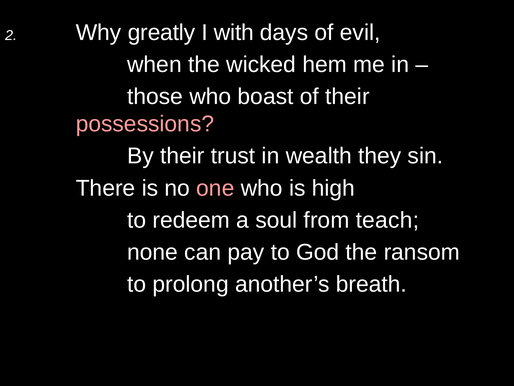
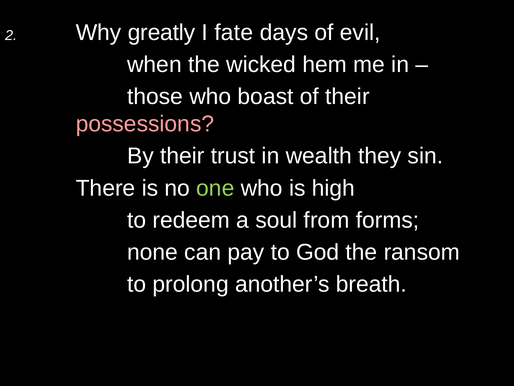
with: with -> fate (234, 33)
one colour: pink -> light green (215, 188)
teach: teach -> forms (388, 220)
